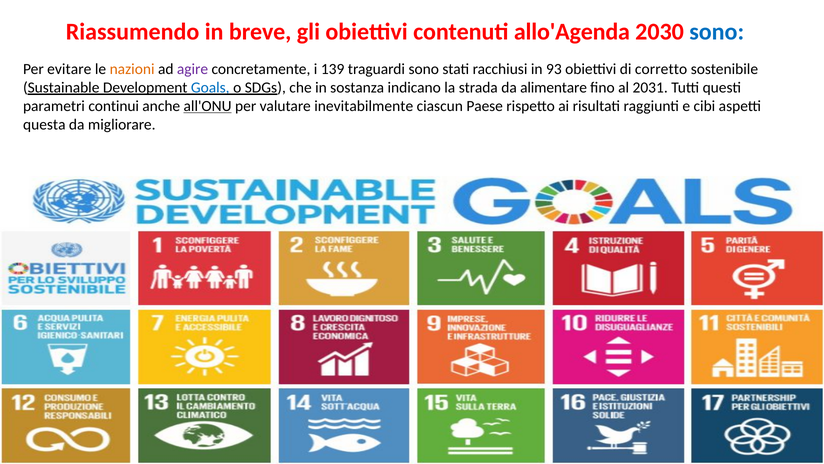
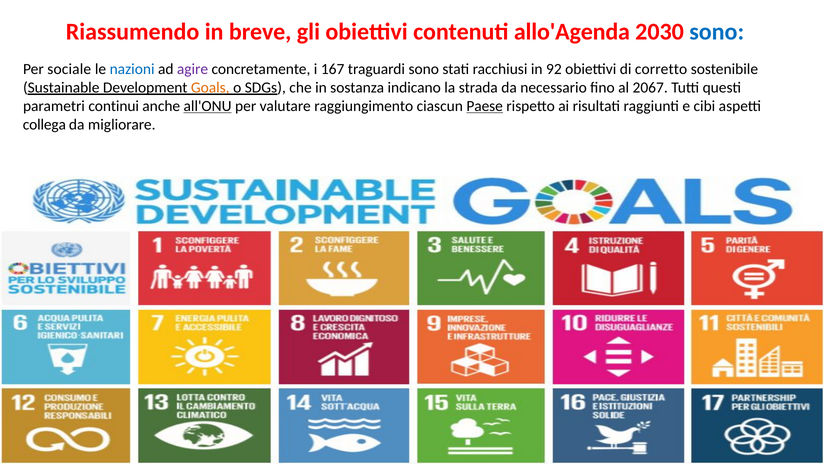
evitare: evitare -> sociale (69, 69)
nazioni colour: orange -> blue (132, 69)
139: 139 -> 167 (333, 69)
93: 93 -> 92 (554, 69)
Goals colour: blue -> orange (210, 87)
alimentare: alimentare -> necessario (554, 87)
2031: 2031 -> 2067 (650, 87)
inevitabilmente: inevitabilmente -> raggiungimento (364, 106)
Paese underline: none -> present (485, 106)
questa: questa -> collega (44, 125)
